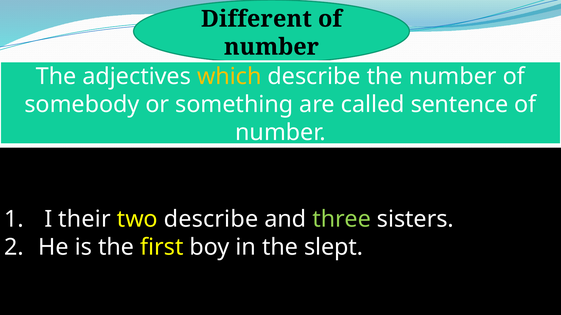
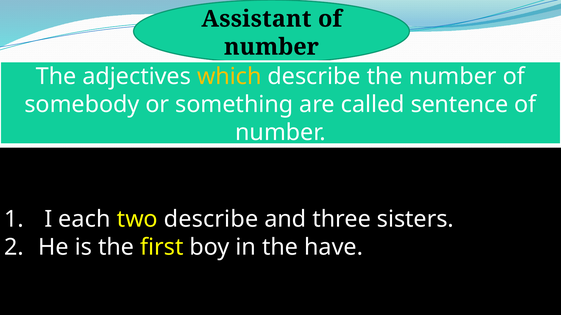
Different: Different -> Assistant (256, 19)
their: their -> each (85, 220)
three colour: light green -> white (342, 220)
slept: slept -> have (334, 248)
